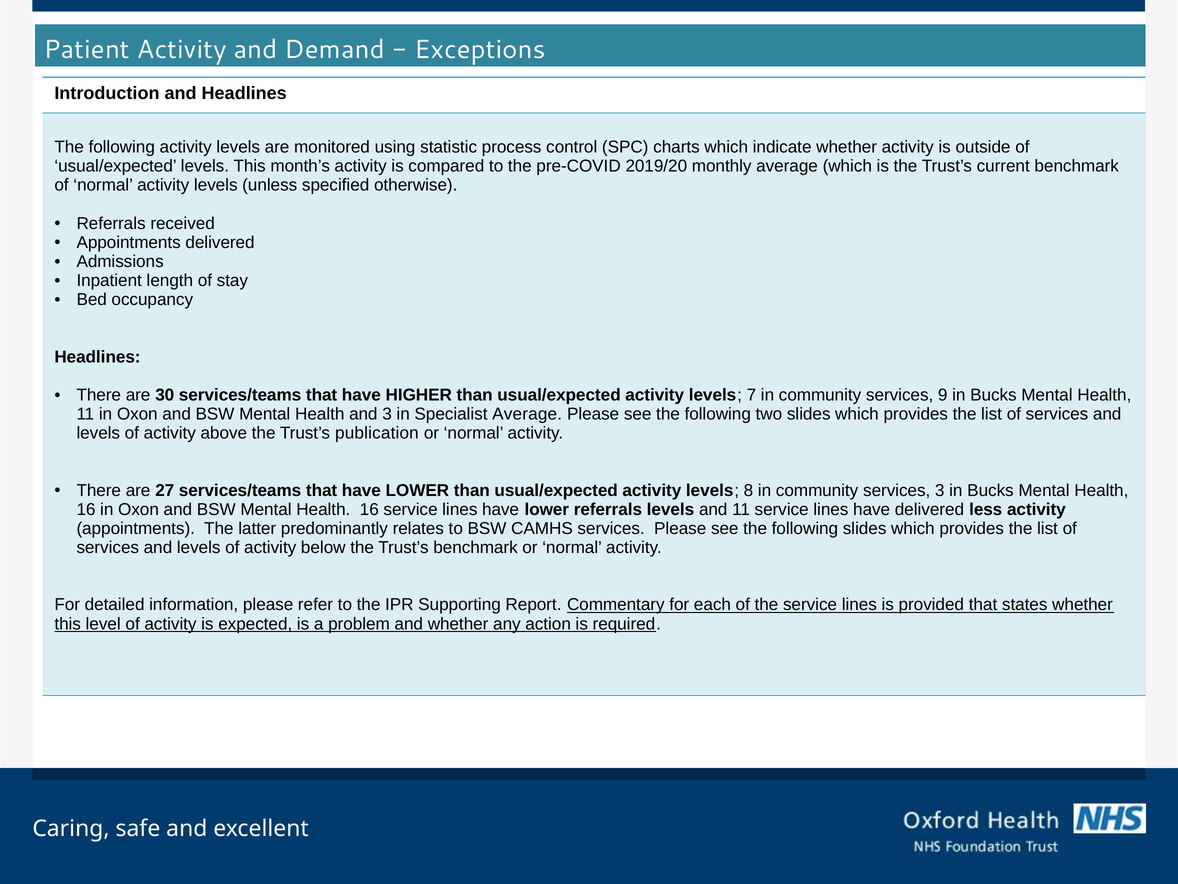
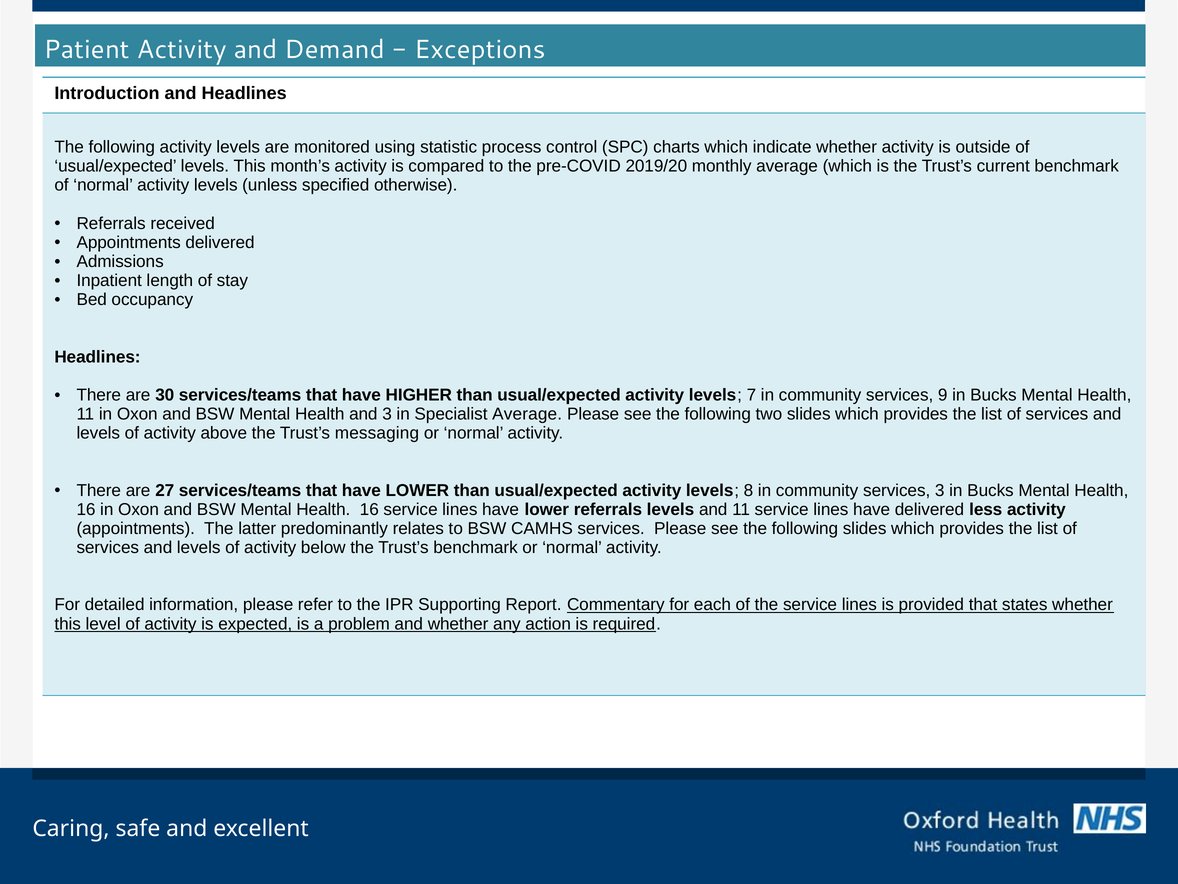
publication: publication -> messaging (377, 433)
